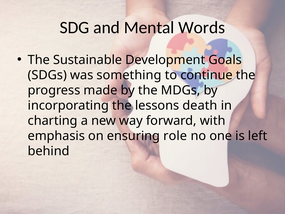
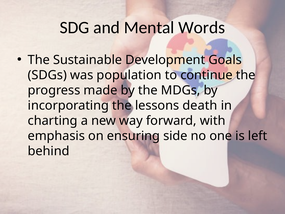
something: something -> population (129, 75)
role: role -> side (175, 136)
